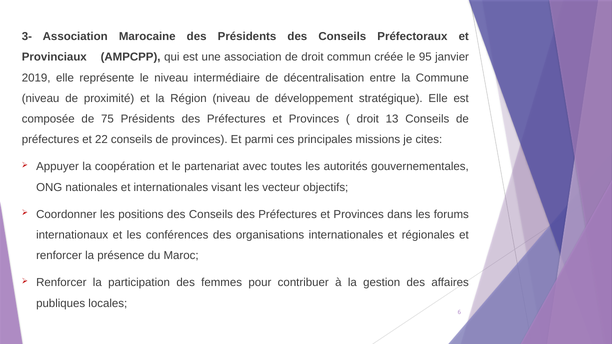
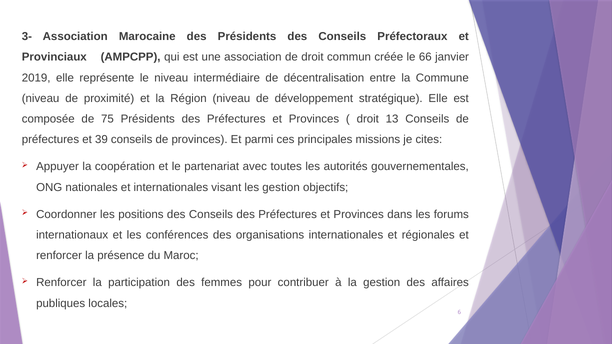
95: 95 -> 66 (425, 57)
22: 22 -> 39 (101, 140)
les vecteur: vecteur -> gestion (281, 187)
